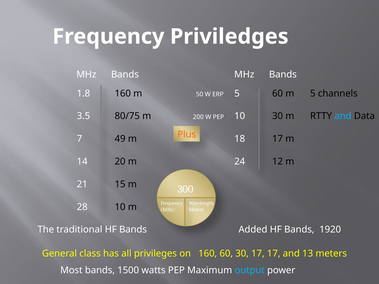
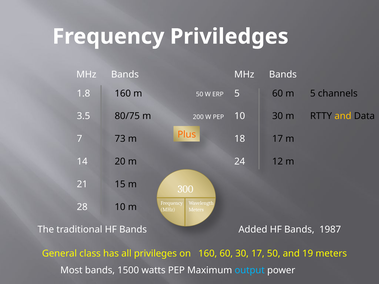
and colour: light blue -> yellow (343, 116)
49: 49 -> 73 (120, 139)
1920: 1920 -> 1987 (330, 230)
17 17: 17 -> 50 (274, 254)
13: 13 -> 19 (308, 254)
